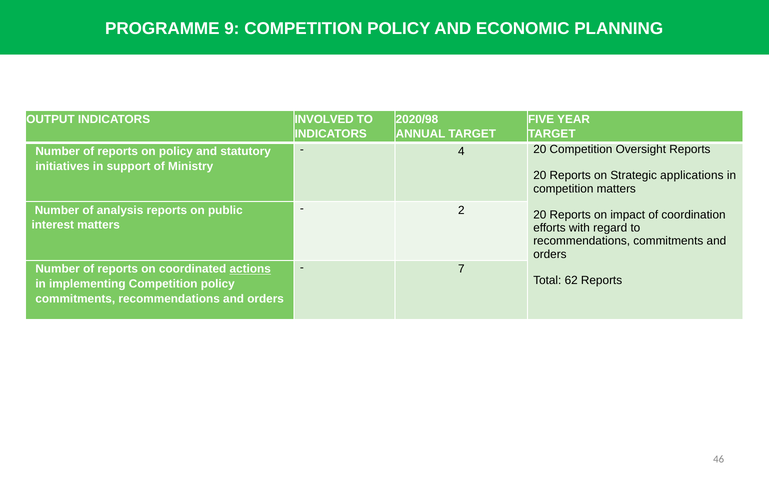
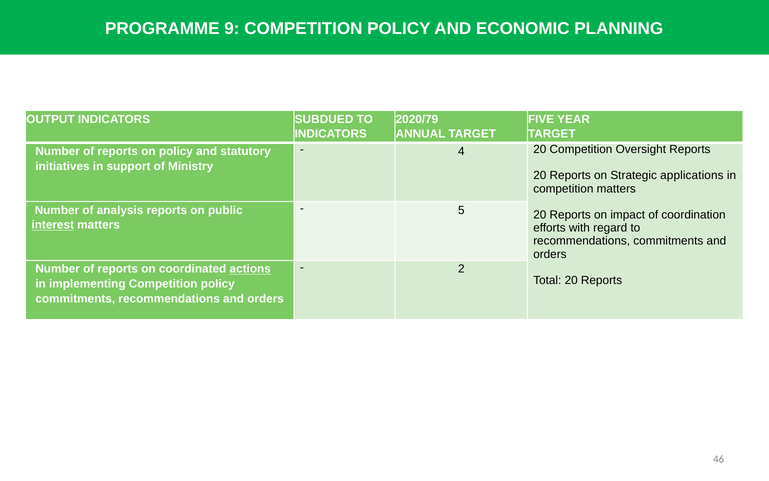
INVOLVED: INVOLVED -> SUBDUED (324, 119)
2020/98: 2020/98 -> 2020/79 (417, 119)
2: 2 -> 5 (461, 210)
interest underline: none -> present (53, 225)
7: 7 -> 2 (461, 269)
Total 62: 62 -> 20 (571, 280)
